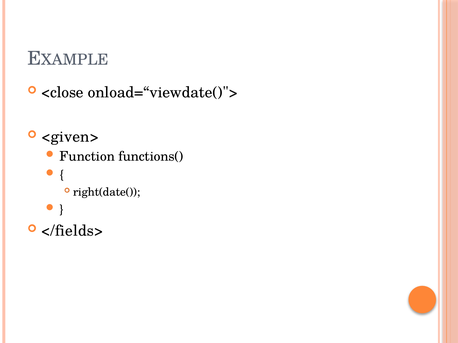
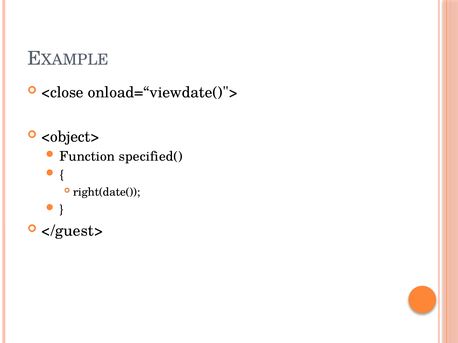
<given>: <given> -> <object> (70, 137)
functions(: functions( -> specified( (151, 157)
</fields>: </fields> -> </guest> (72, 231)
